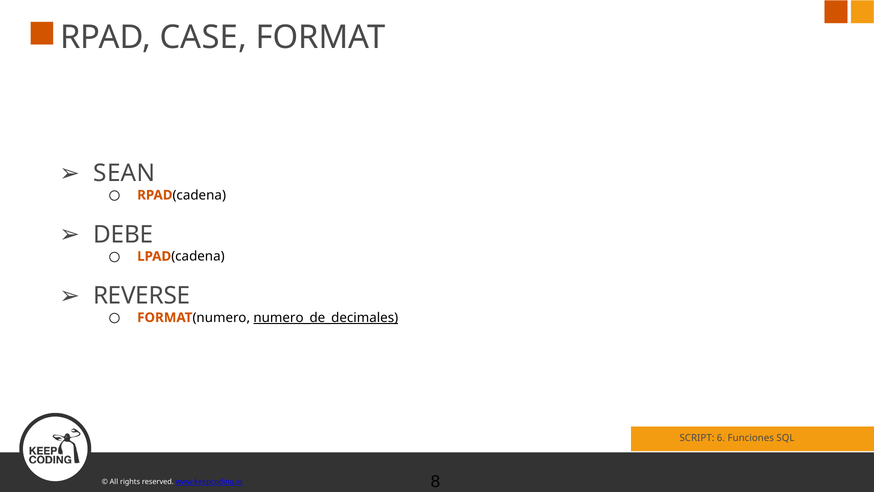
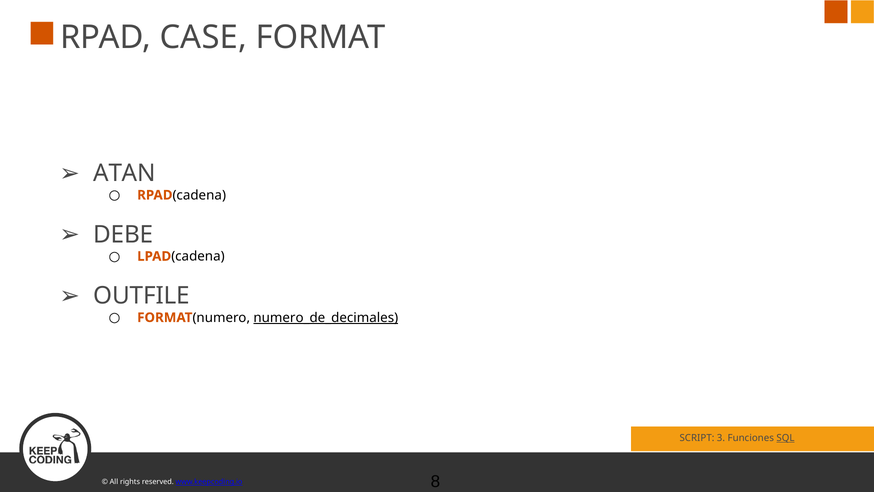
SEAN: SEAN -> ATAN (125, 173)
REVERSE: REVERSE -> OUTFILE (142, 296)
6: 6 -> 3 (721, 438)
SQL underline: none -> present (785, 438)
